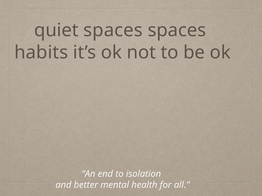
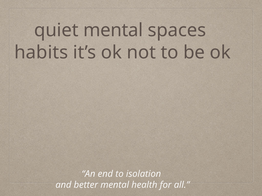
quiet spaces: spaces -> mental (113, 30)
